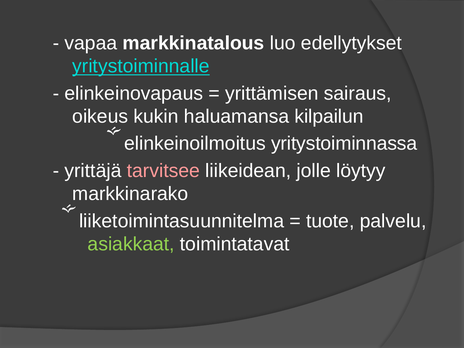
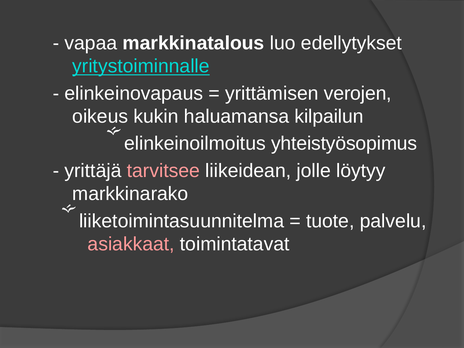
sairaus: sairaus -> verojen (358, 93)
yritystoiminnassa: yritystoiminnassa -> yhteistyösopimus (344, 144)
asiakkaat colour: light green -> pink (131, 244)
